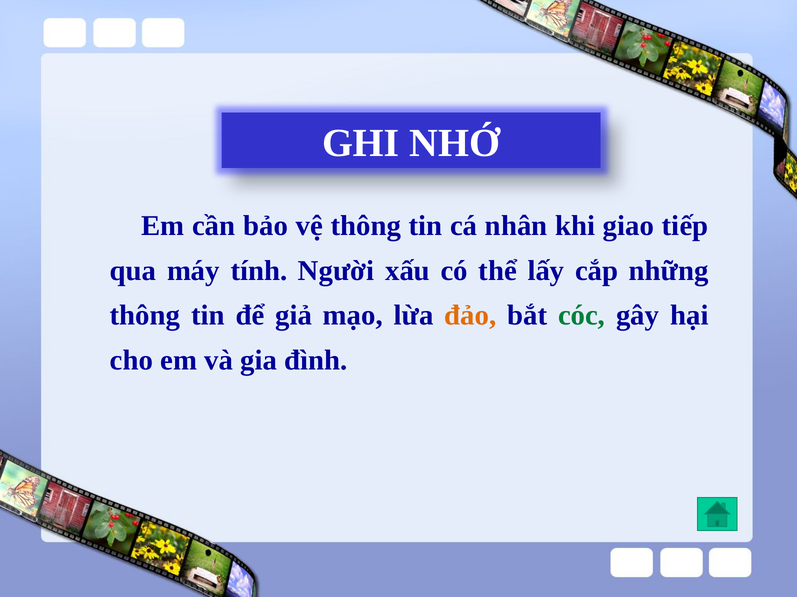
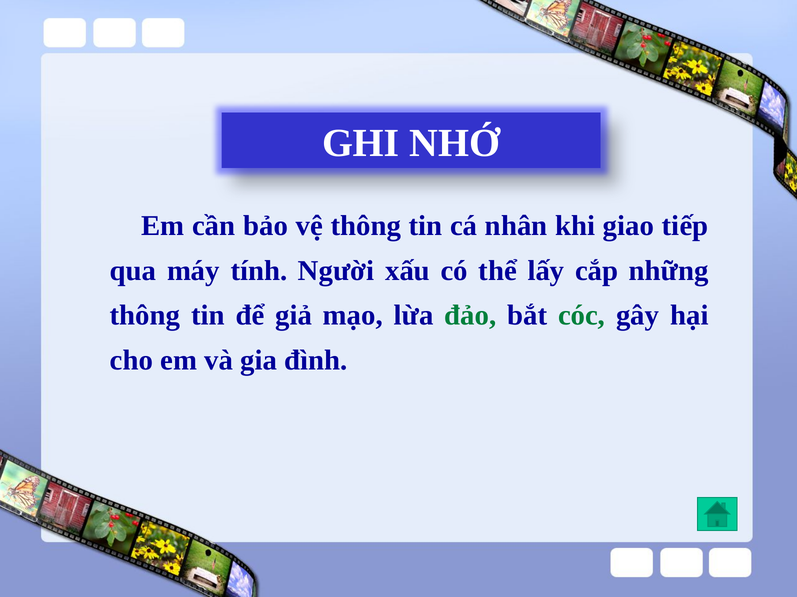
đảo colour: orange -> green (470, 316)
